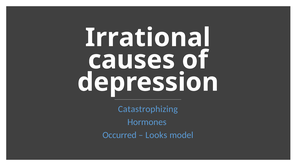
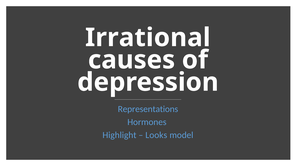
Catastrophizing: Catastrophizing -> Representations (148, 109)
Occurred: Occurred -> Highlight (119, 136)
